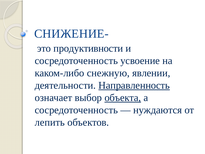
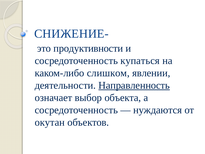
усвоение: усвоение -> купаться (140, 61)
снежную: снежную -> слишком (108, 73)
объекта underline: present -> none (123, 98)
лепить: лепить -> окутан (50, 122)
